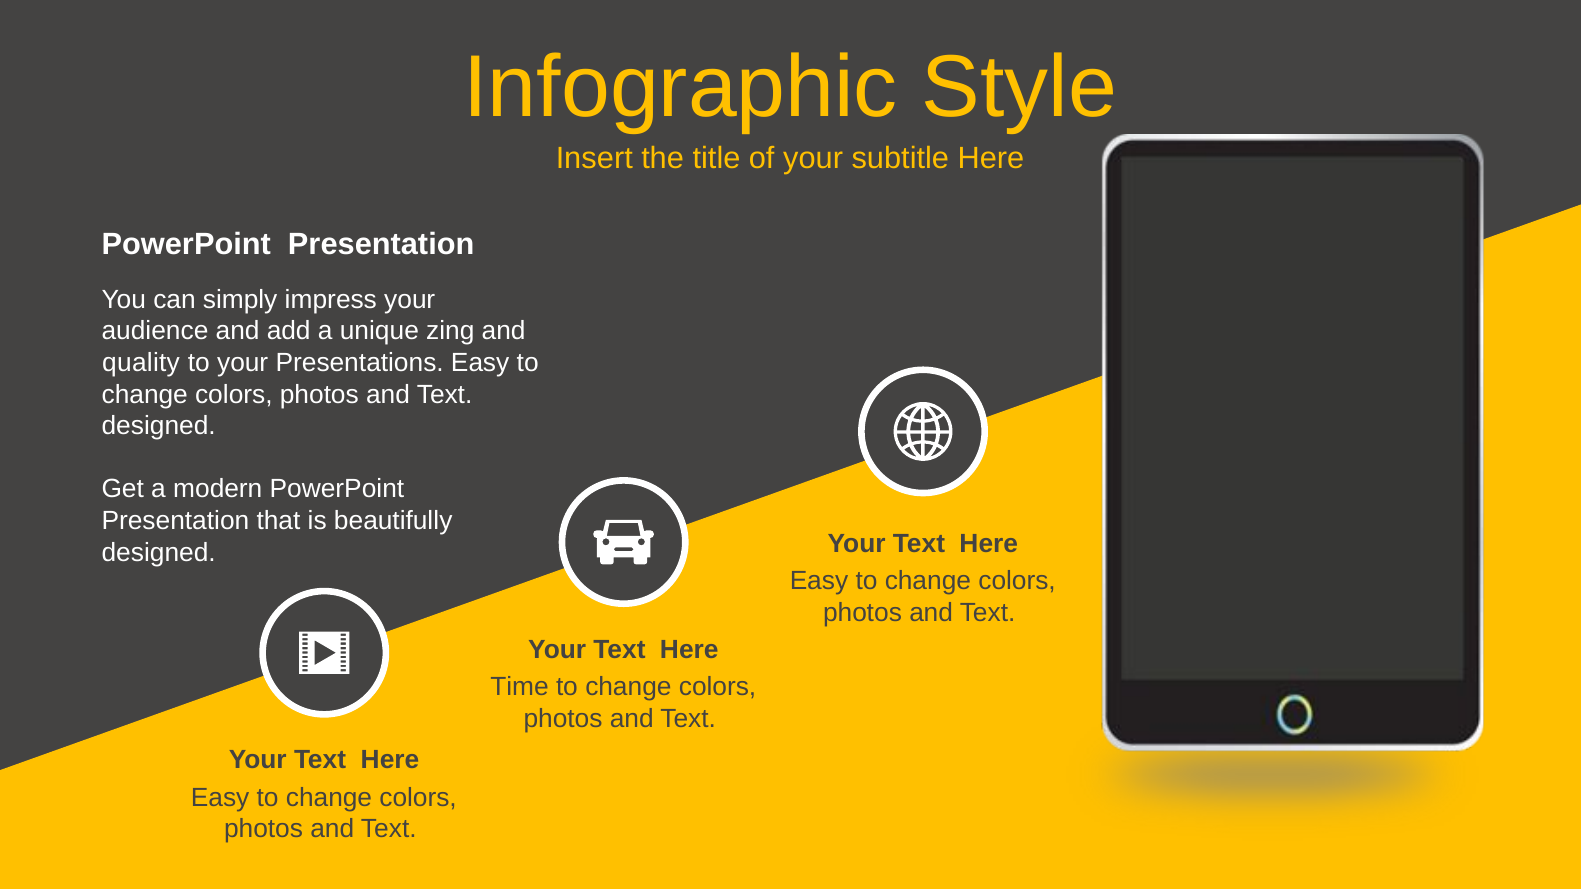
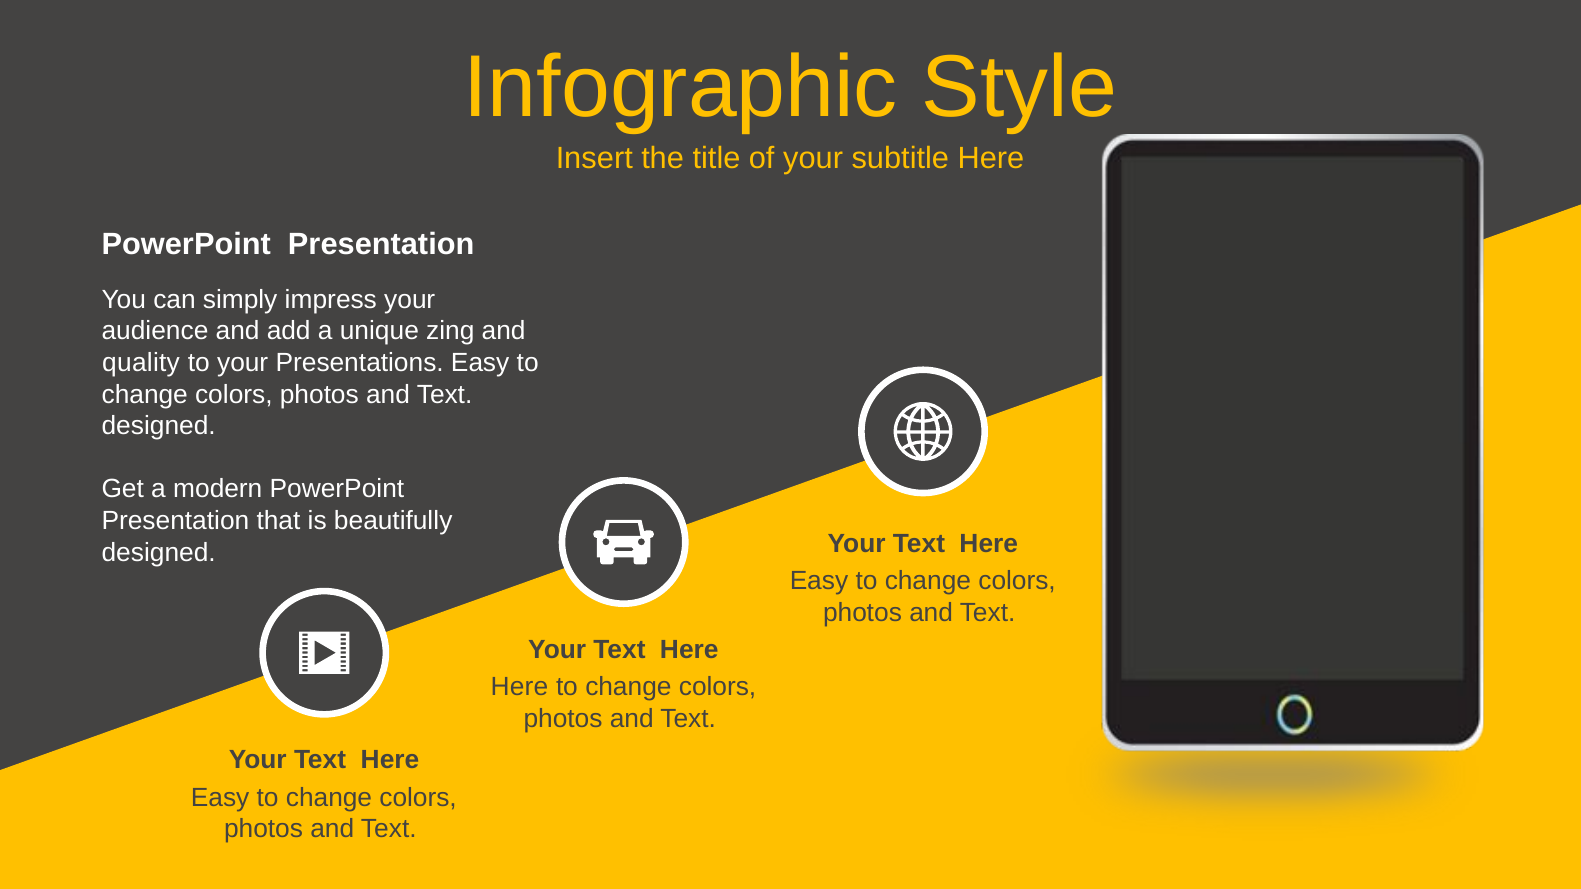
Time: Time -> Here (519, 687)
